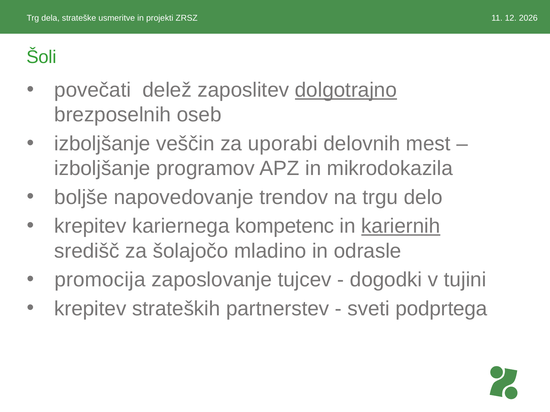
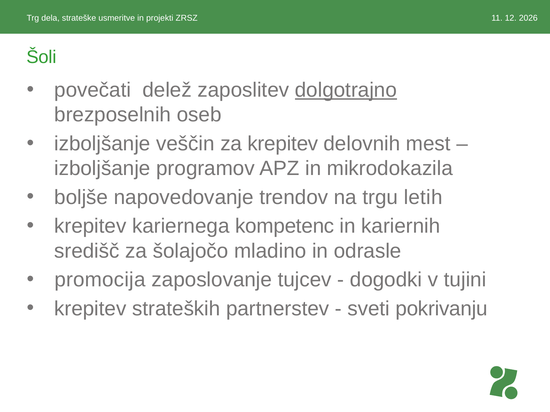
za uporabi: uporabi -> krepitev (283, 144)
delo: delo -> letih (423, 197)
kariernih underline: present -> none (401, 226)
podprtega: podprtega -> pokrivanju (442, 309)
